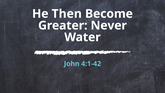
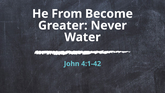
Then: Then -> From (67, 14)
